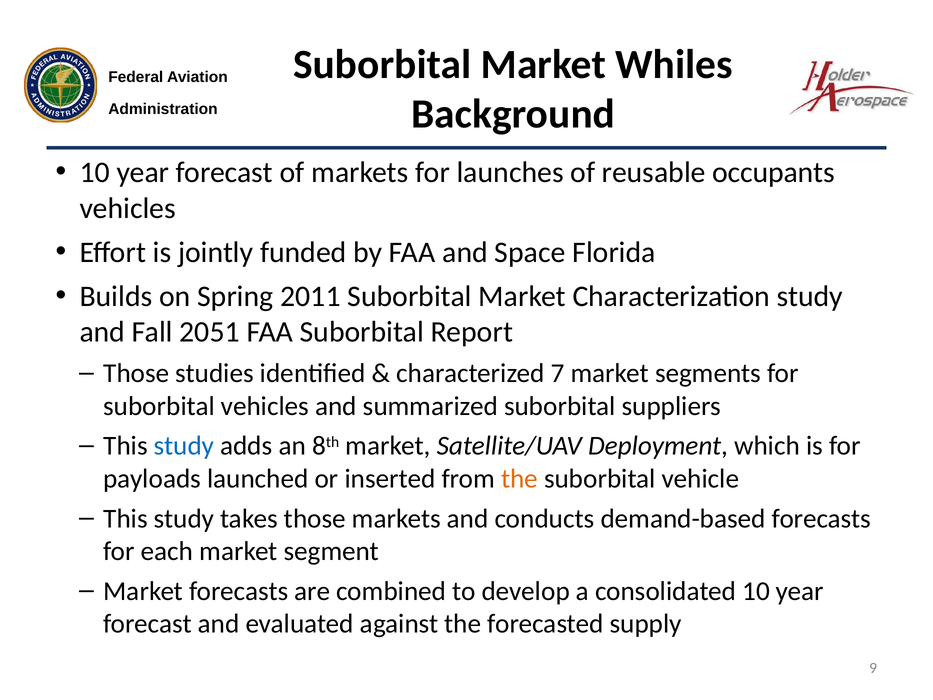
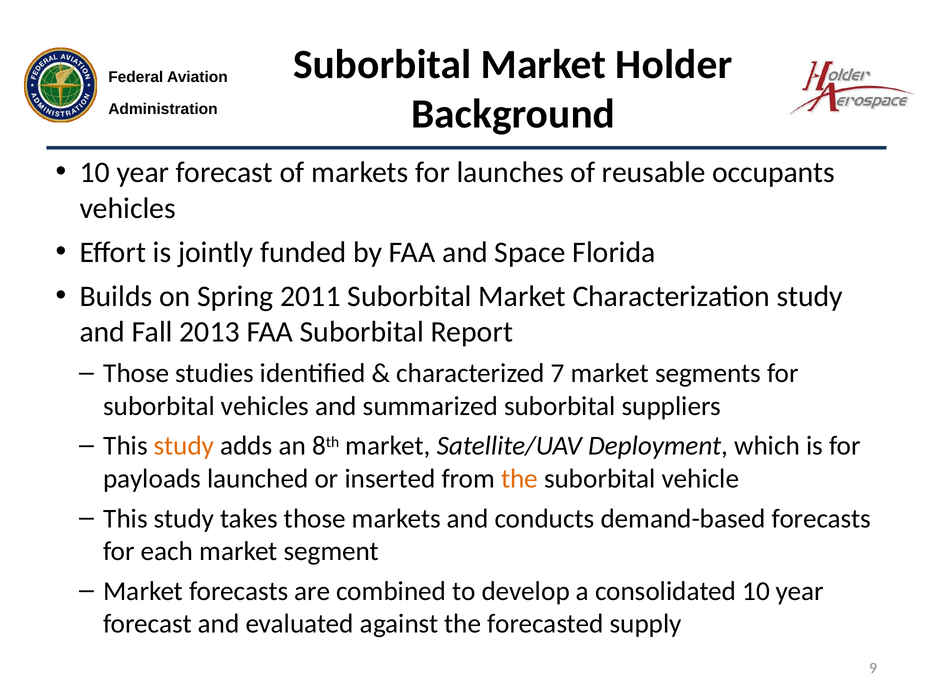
Whiles: Whiles -> Holder (674, 64)
2051: 2051 -> 2013 (210, 332)
study colour: blue -> orange (184, 446)
